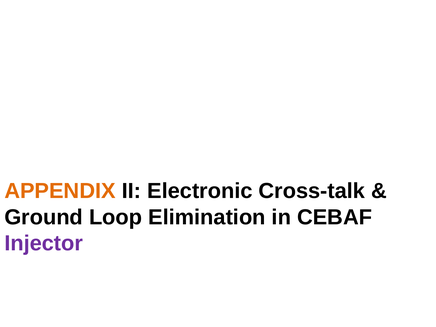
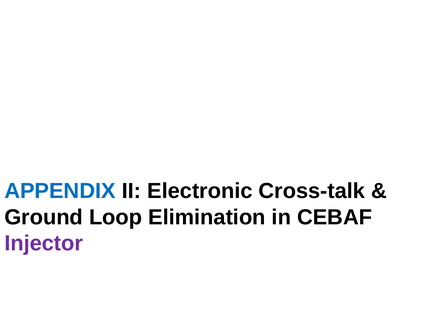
APPENDIX colour: orange -> blue (60, 191)
